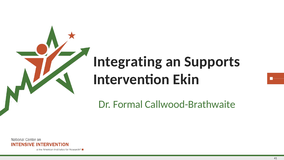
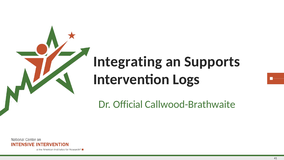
Ekin: Ekin -> Logs (186, 79)
Formal: Formal -> Official (128, 104)
